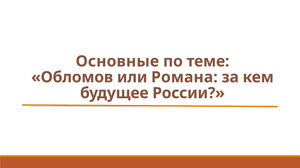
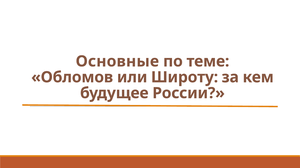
Романа: Романа -> Широту (185, 78)
